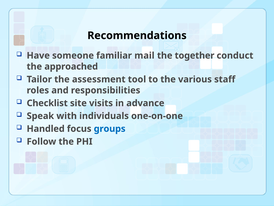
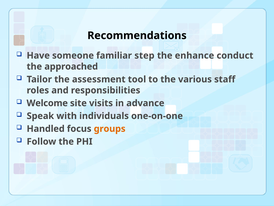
mail: mail -> step (144, 55)
together: together -> enhance (194, 55)
Checklist: Checklist -> Welcome (47, 103)
groups colour: blue -> orange (110, 128)
